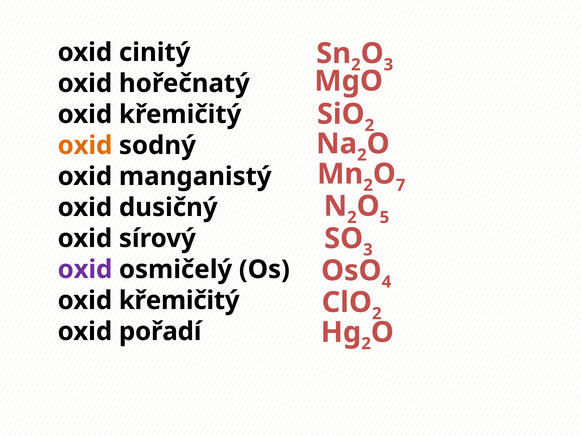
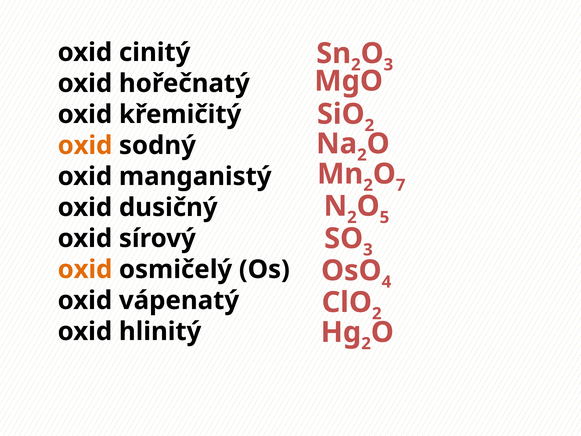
oxid colour: purple -> orange (85, 269)
křemičitý: křemičitý -> vápenatý (179, 300)
pořadí: pořadí -> hlinitý (160, 331)
